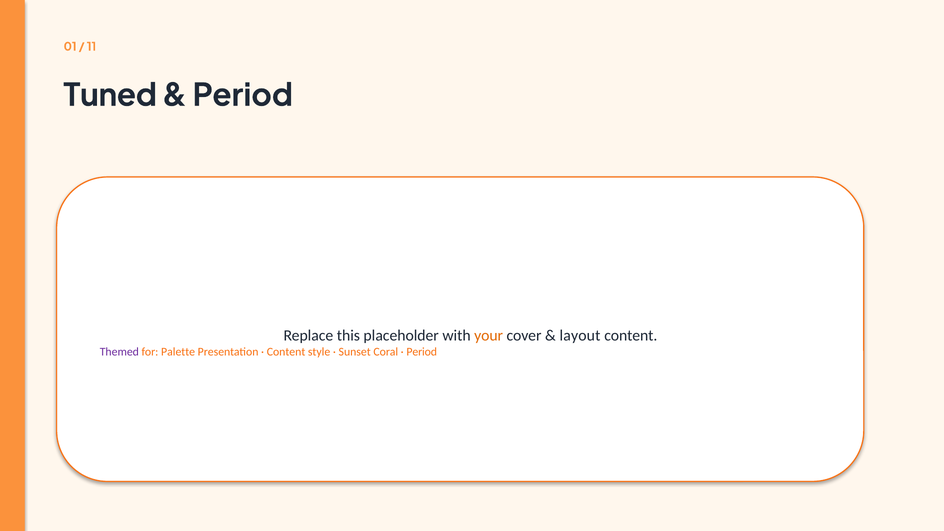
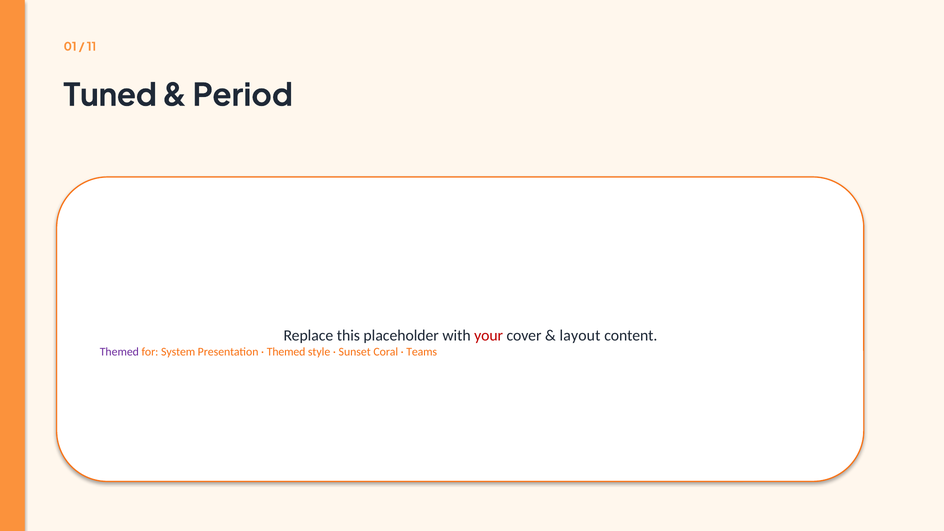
your colour: orange -> red (489, 336)
Palette: Palette -> System (178, 352)
Content: Content -> Themed (286, 352)
Period: Period -> Teams (422, 352)
